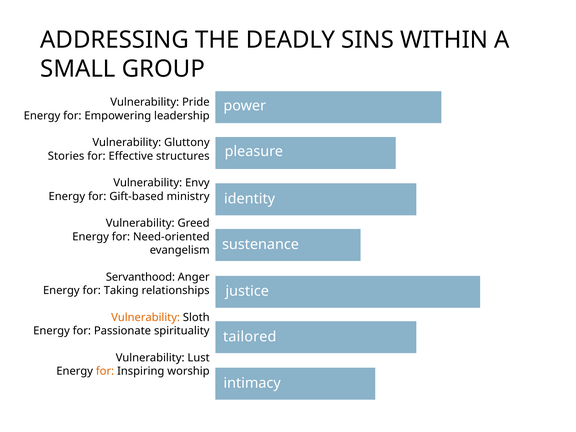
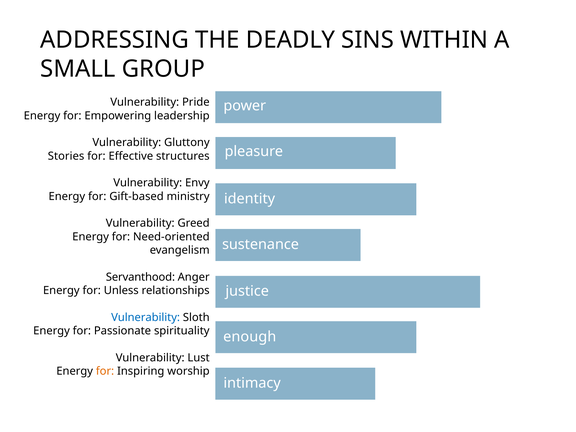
Taking: Taking -> Unless (121, 291)
Vulnerability colour: orange -> blue (146, 317)
tailored: tailored -> enough (250, 337)
